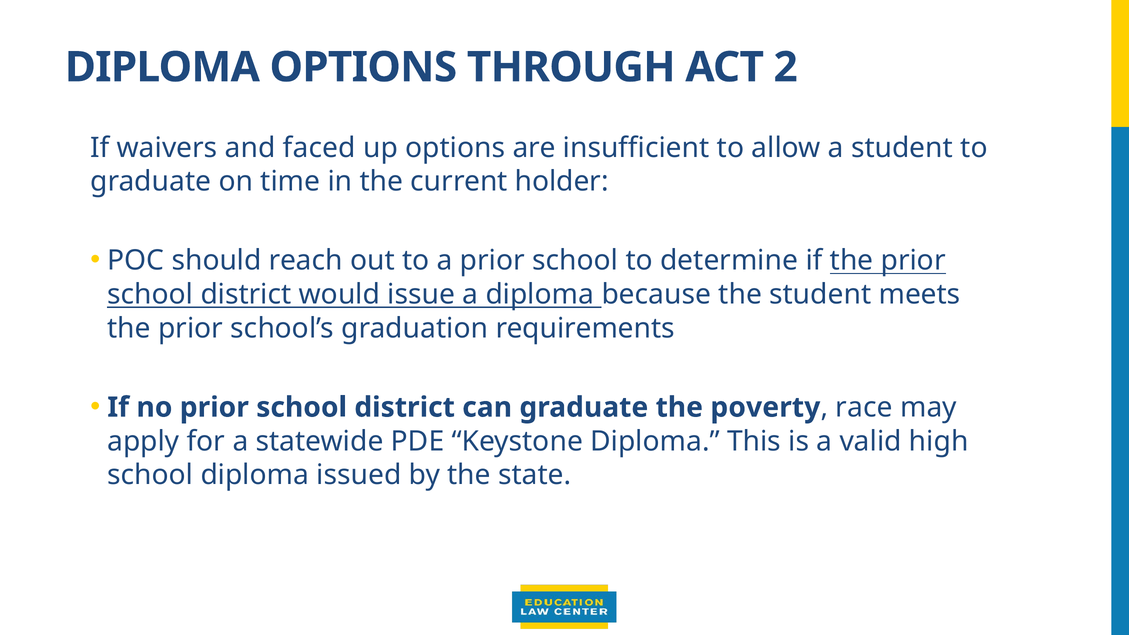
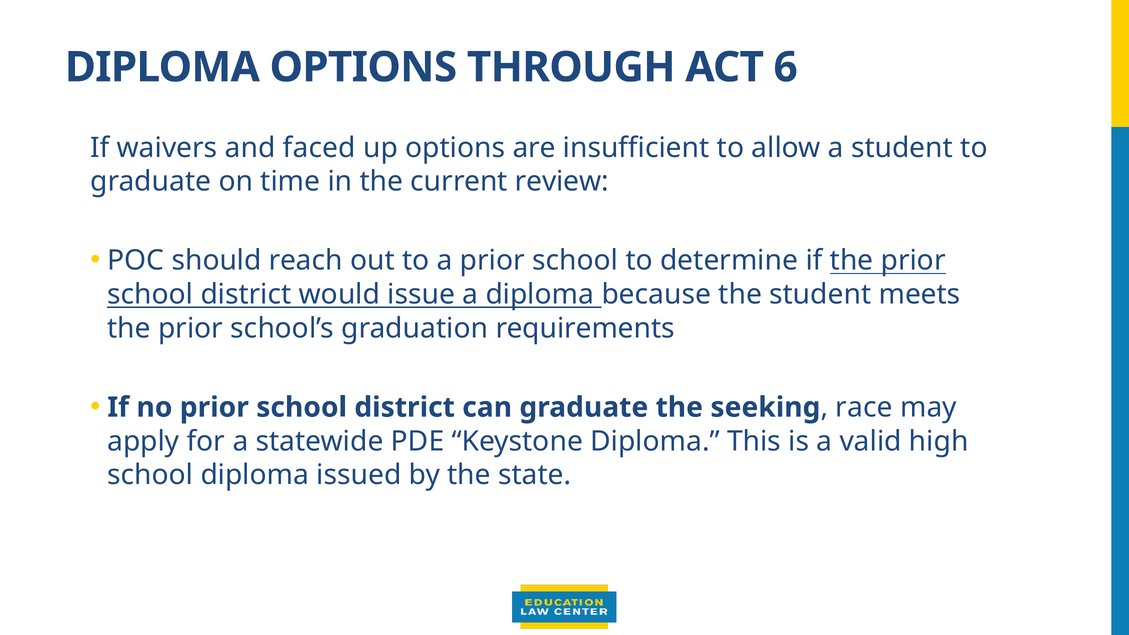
2: 2 -> 6 (786, 67)
holder: holder -> review (562, 182)
poverty: poverty -> seeking (765, 407)
